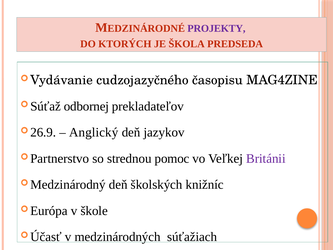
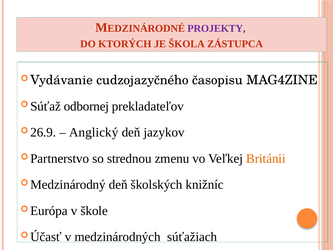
PREDSEDA: PREDSEDA -> ZÁSTUPCA (235, 44)
pomoc: pomoc -> zmenu (172, 158)
Británii colour: purple -> orange (266, 158)
